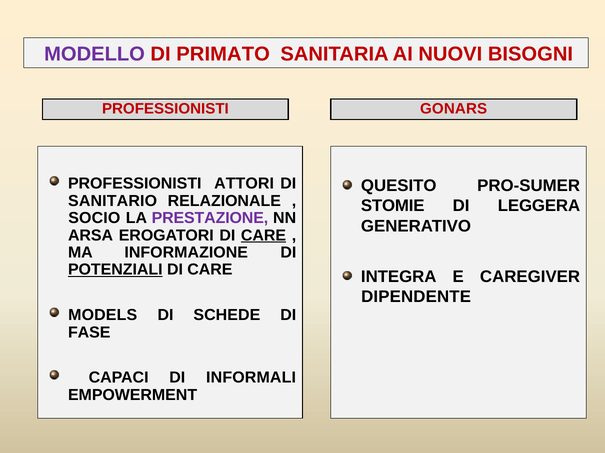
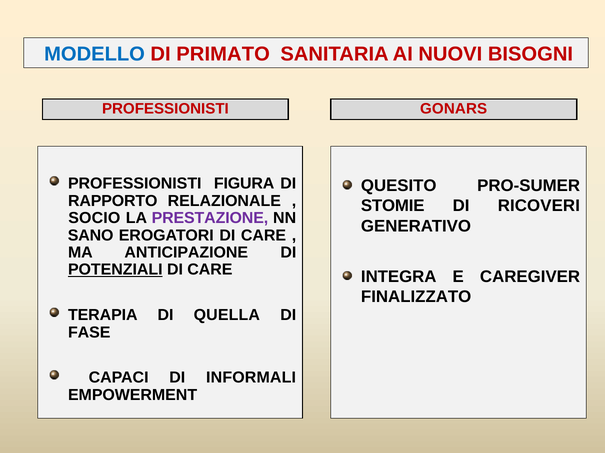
MODELLO colour: purple -> blue (95, 54)
ATTORI: ATTORI -> FIGURA (244, 184)
SANITARIO: SANITARIO -> RAPPORTO (113, 201)
LEGGERA: LEGGERA -> RICOVERI (539, 206)
ARSA: ARSA -> SANO (91, 236)
CARE underline: present -> none (264, 236)
INFORMAZIONE: INFORMAZIONE -> ANTICIPAZIONE (186, 253)
DIPENDENTE: DIPENDENTE -> FINALIZZATO (416, 297)
MODELS: MODELS -> TERAPIA (103, 316)
SCHEDE: SCHEDE -> QUELLA (227, 316)
